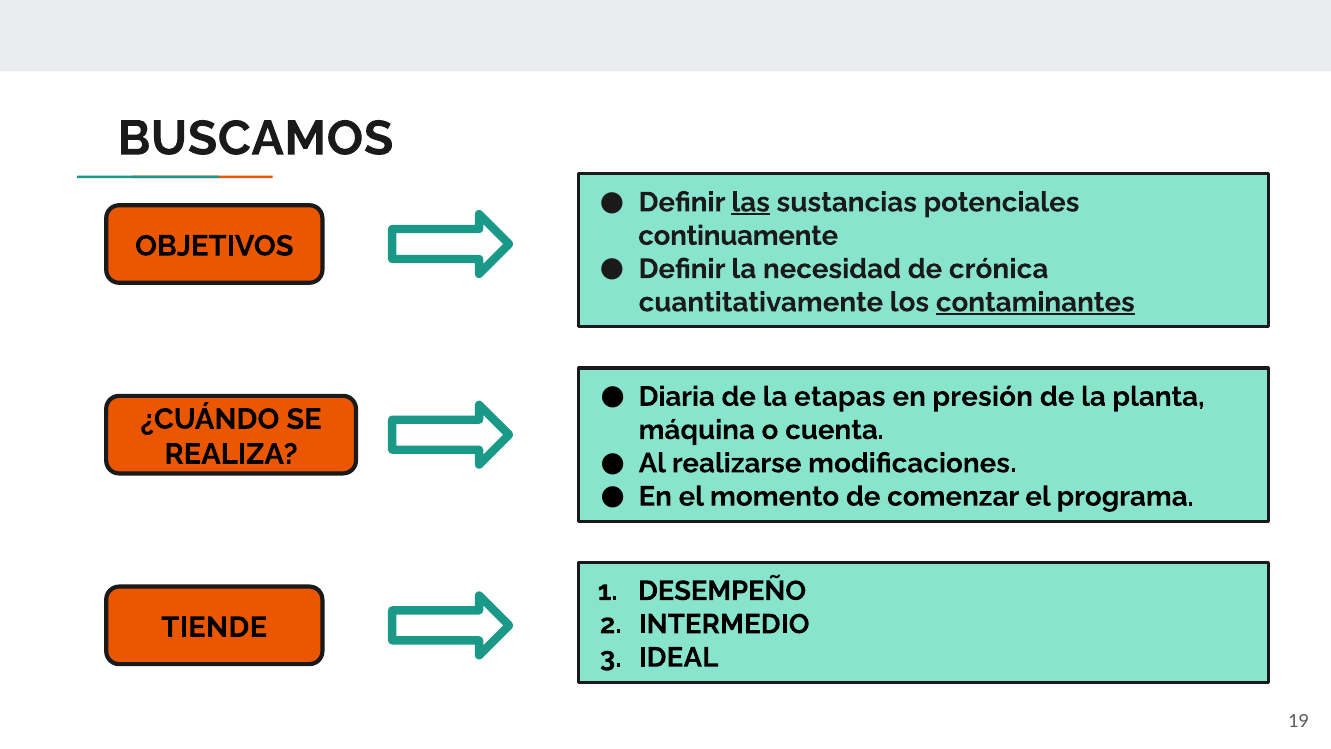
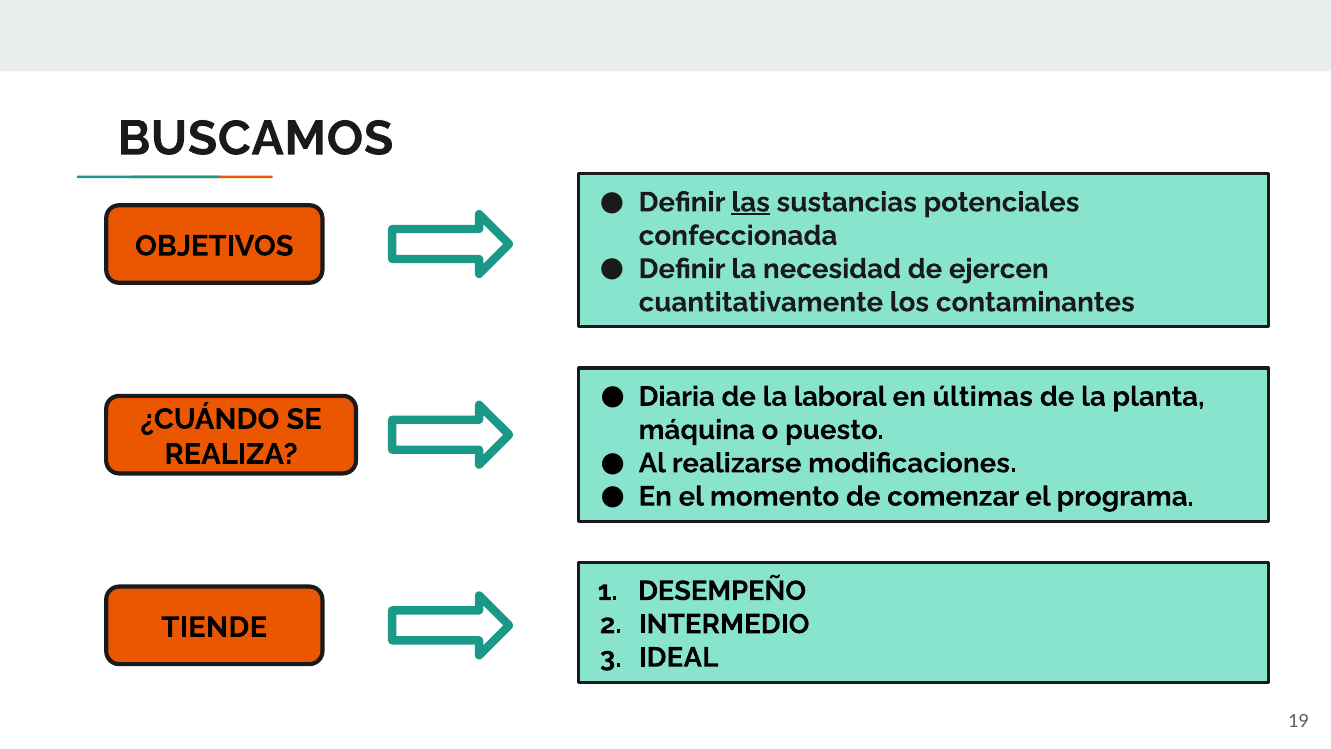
continuamente: continuamente -> confeccionada (738, 236)
crónica: crónica -> ejercen (999, 269)
contaminantes underline: present -> none (1035, 302)
etapas: etapas -> laboral (840, 396)
presión: presión -> últimas (983, 396)
cuenta: cuenta -> puesto (835, 430)
